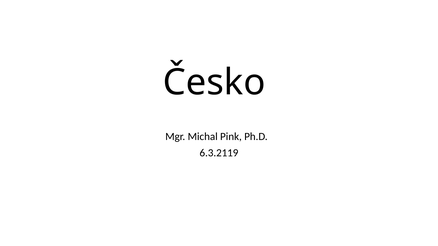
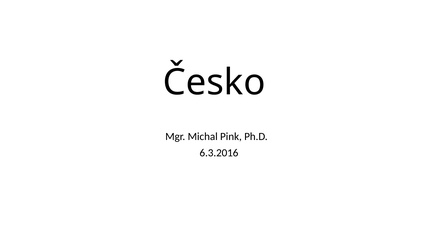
6.3.2119: 6.3.2119 -> 6.3.2016 (219, 153)
